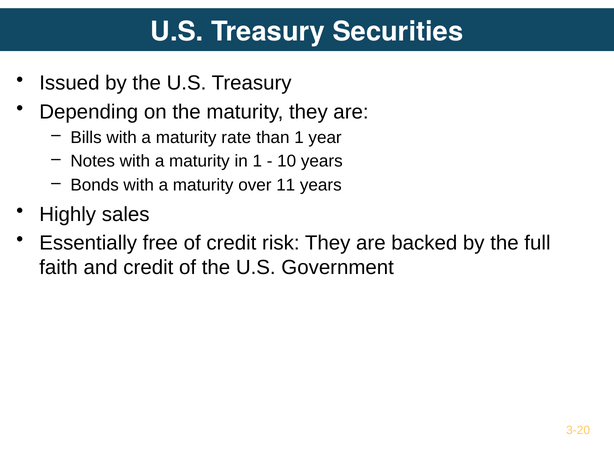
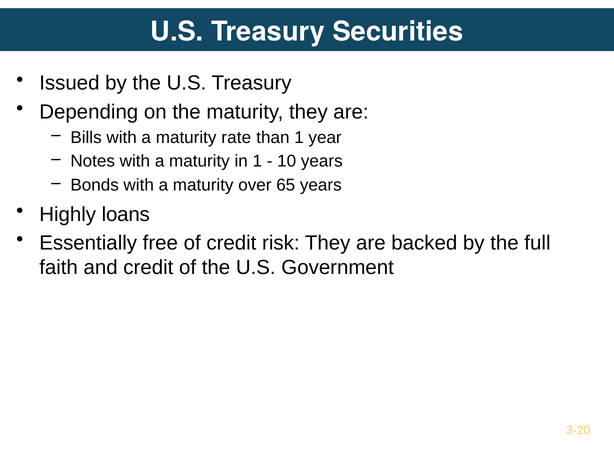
11: 11 -> 65 (286, 185)
sales: sales -> loans (126, 215)
